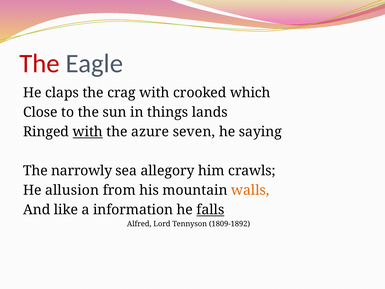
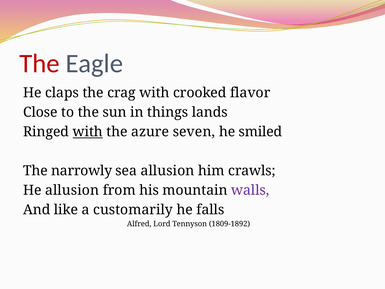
which: which -> flavor (250, 93)
saying: saying -> smiled (260, 132)
sea allegory: allegory -> allusion (167, 171)
walls colour: orange -> purple (250, 190)
information: information -> customarily (133, 210)
falls underline: present -> none (210, 210)
